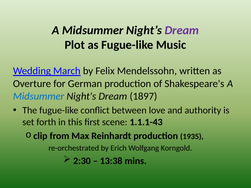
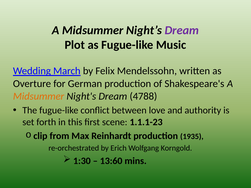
Midsummer colour: blue -> orange (39, 96)
1897: 1897 -> 4788 (143, 96)
1.1.1-43: 1.1.1-43 -> 1.1.1-23 (146, 122)
2:30: 2:30 -> 1:30 (82, 161)
13:38: 13:38 -> 13:60 (111, 161)
